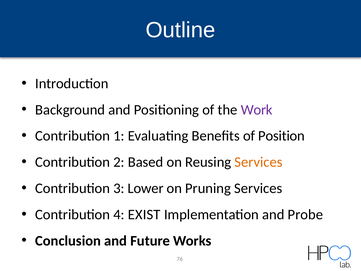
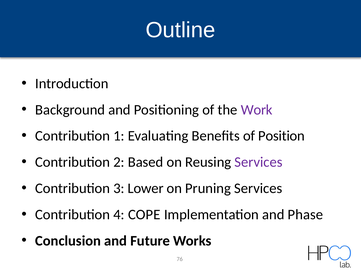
Services colour: orange -> purple (259, 162)
EXIST: EXIST -> COPE (144, 214)
Probe: Probe -> Phase (305, 214)
